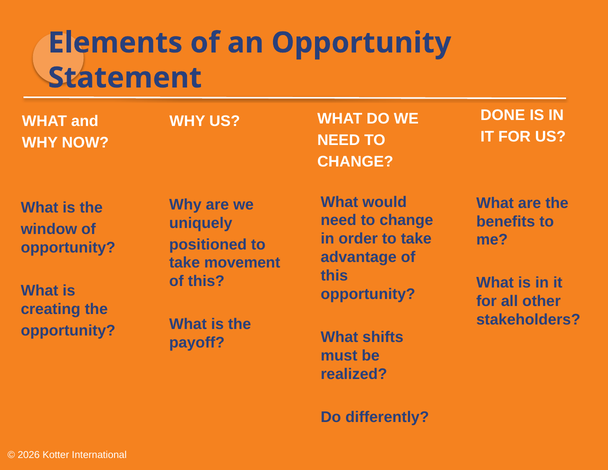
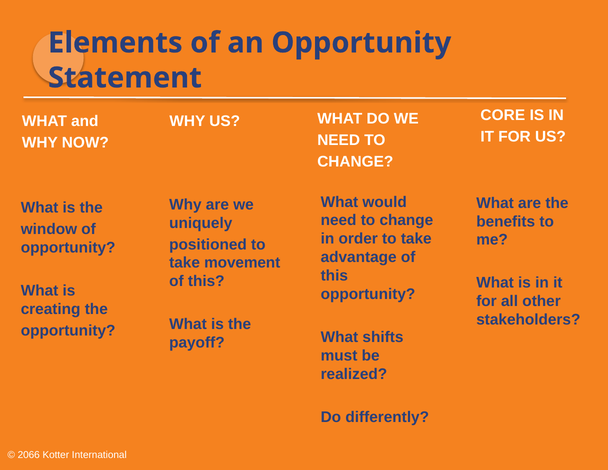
DONE: DONE -> CORE (503, 115)
2026: 2026 -> 2066 (29, 455)
